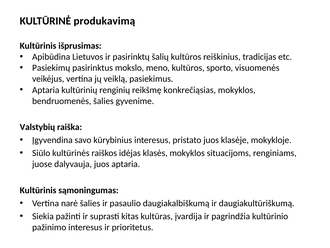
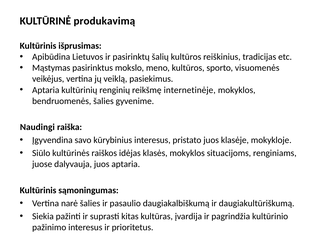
Pasiekimų: Pasiekimų -> Mąstymas (51, 68)
konkrečiąsias: konkrečiąsias -> internetinėje (190, 90)
Valstybių: Valstybių -> Naudingi (37, 127)
